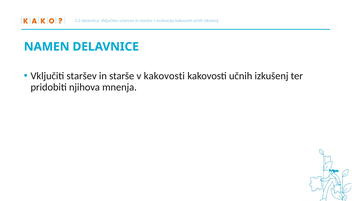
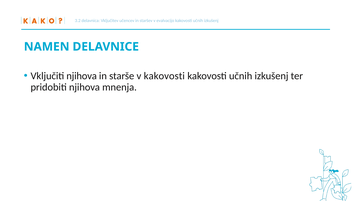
Vključiti staršev: staršev -> njihova (82, 76)
